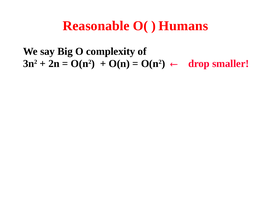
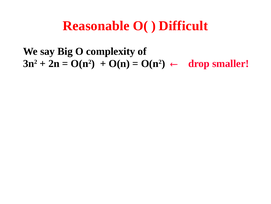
Humans: Humans -> Difficult (183, 26)
